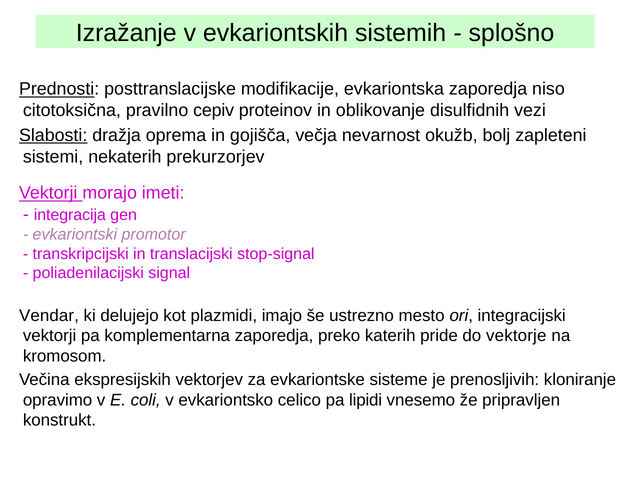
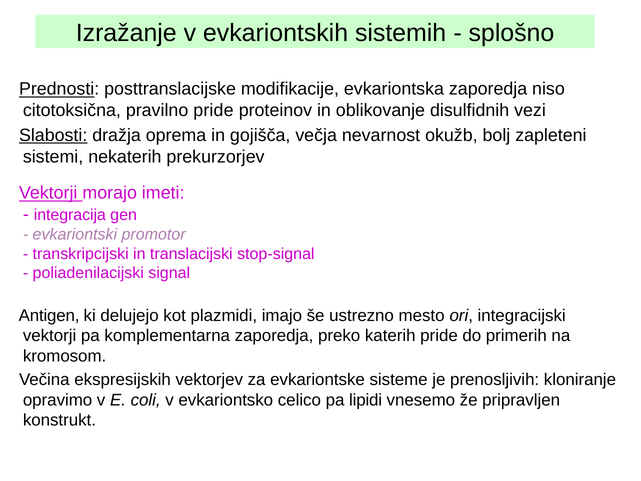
pravilno cepiv: cepiv -> pride (213, 110)
Vendar: Vendar -> Antigen (49, 315)
vektorje: vektorje -> primerih (516, 336)
